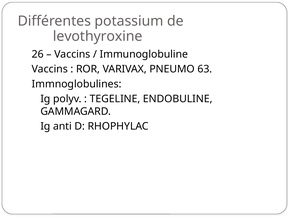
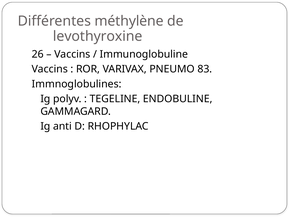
potassium: potassium -> méthylène (129, 21)
63: 63 -> 83 (205, 69)
